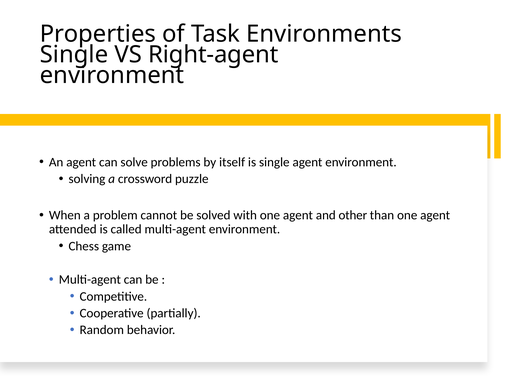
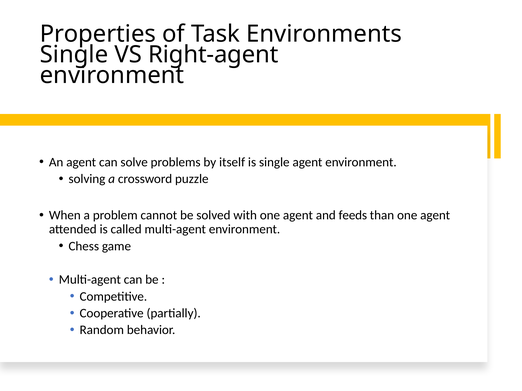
other: other -> feeds (353, 215)
